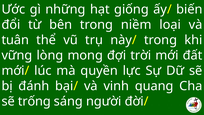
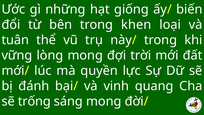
niềm: niềm -> khen (136, 25)
sáng người: người -> mong (104, 101)
